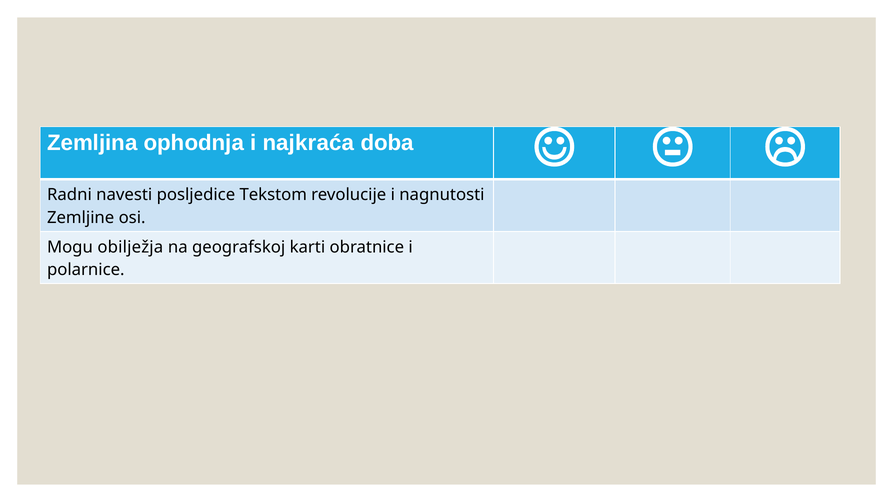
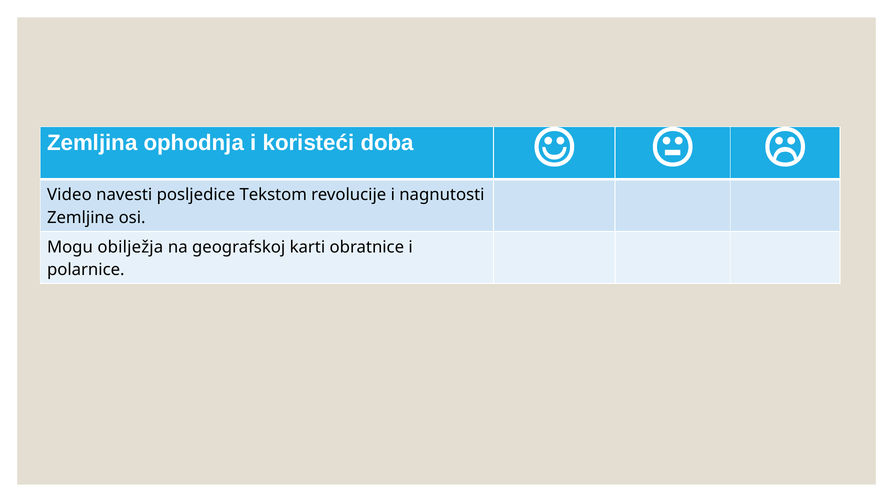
najkraća: najkraća -> koristeći (308, 143)
Radni: Radni -> Video (69, 195)
